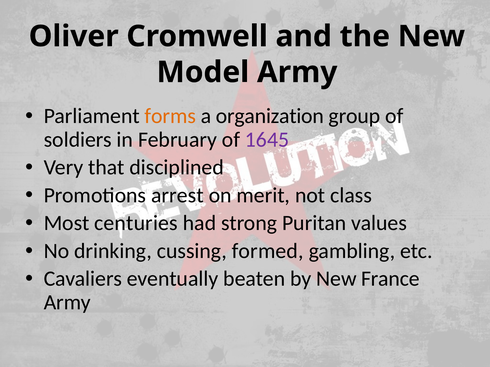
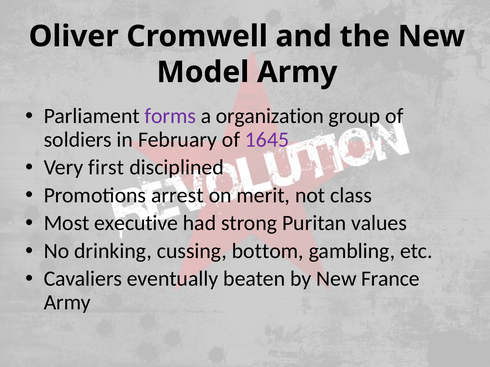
forms colour: orange -> purple (170, 116)
that: that -> first (106, 168)
centuries: centuries -> executive (136, 223)
formed: formed -> bottom (268, 251)
